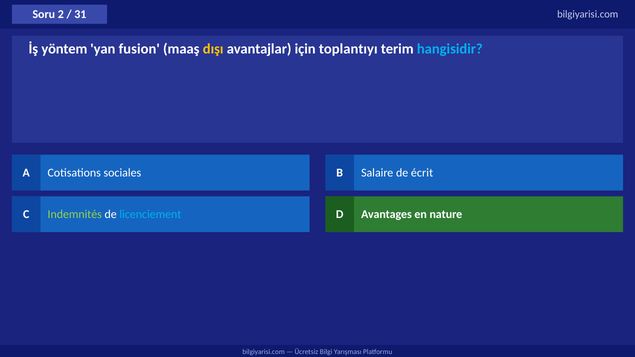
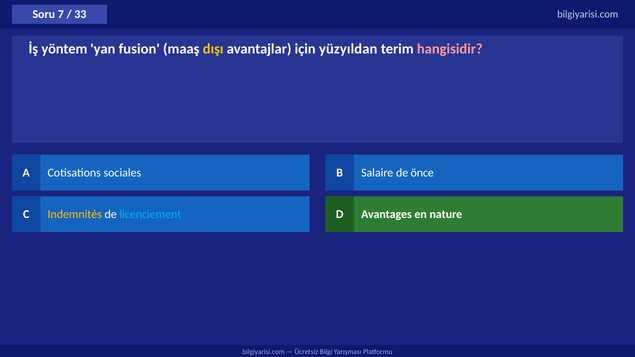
2: 2 -> 7 (61, 15)
31: 31 -> 33 (80, 15)
toplantıyı: toplantıyı -> yüzyıldan (348, 49)
hangisidir colour: light blue -> pink (450, 49)
écrit: écrit -> önce (422, 173)
Indemnités colour: light green -> yellow (75, 214)
